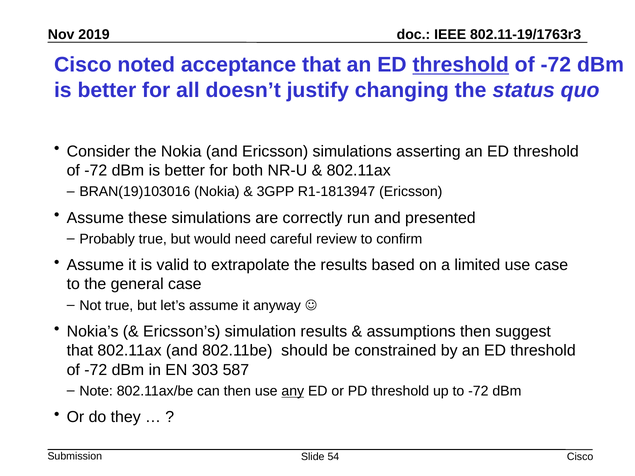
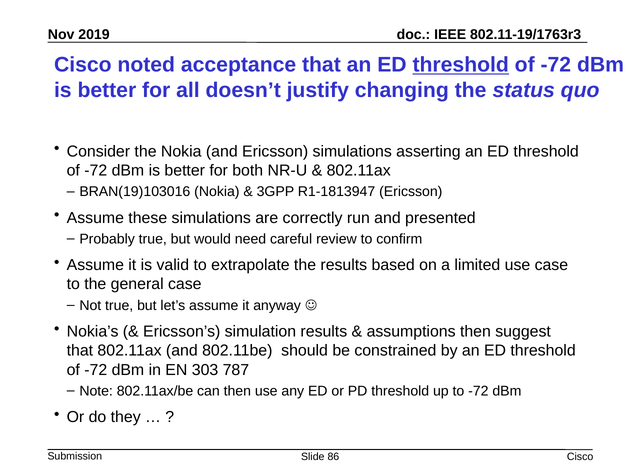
587: 587 -> 787 (236, 370)
any underline: present -> none (293, 391)
54: 54 -> 86 (333, 457)
